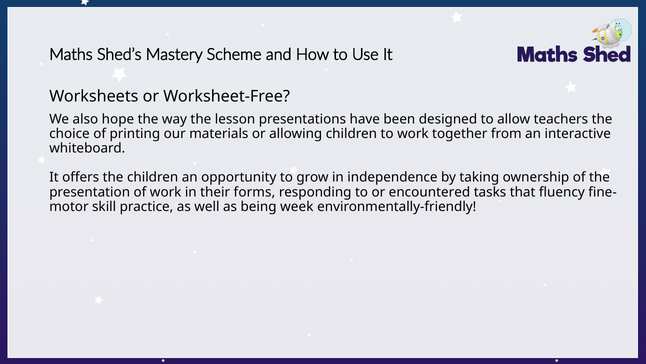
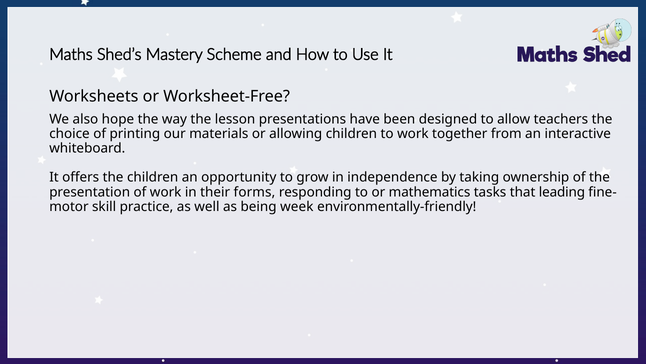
encountered: encountered -> mathematics (430, 192)
fluency: fluency -> leading (562, 192)
